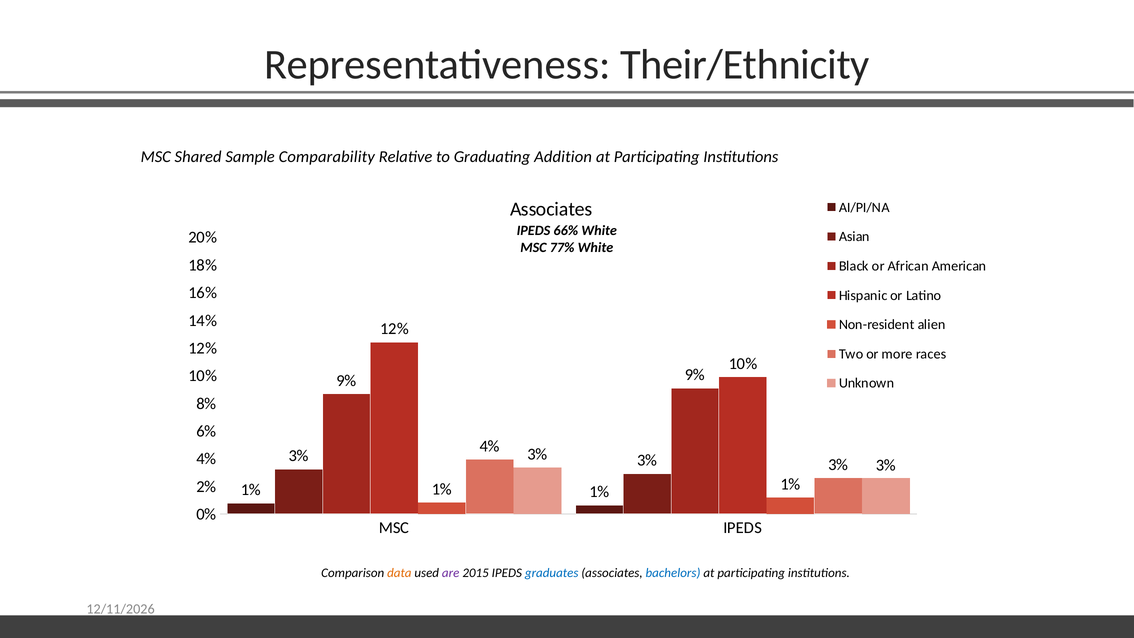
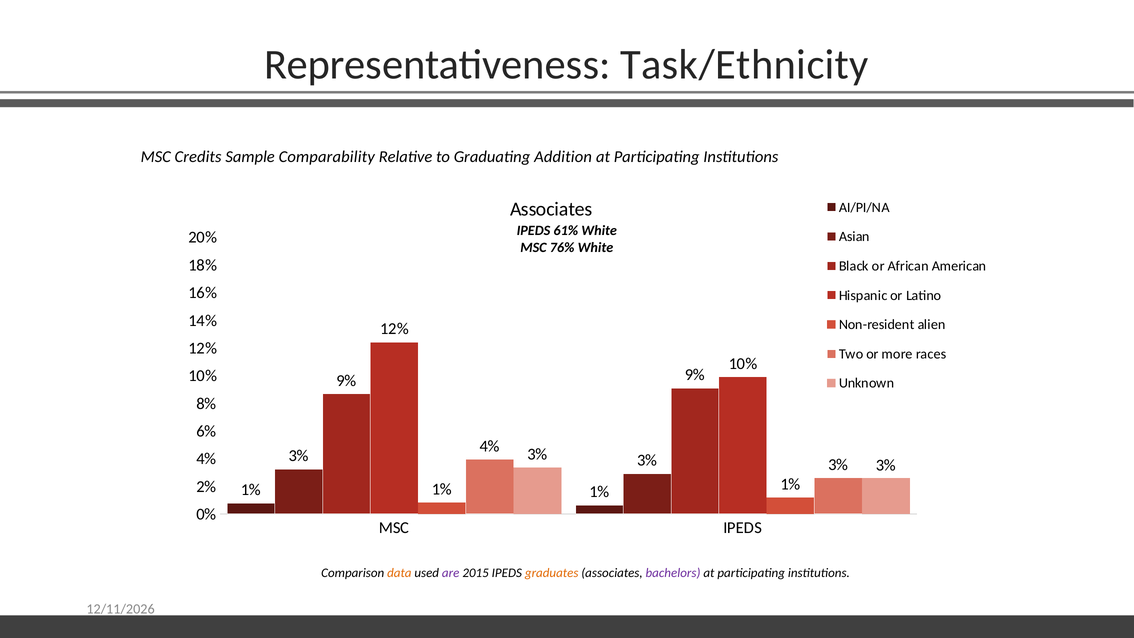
Their/Ethnicity: Their/Ethnicity -> Task/Ethnicity (744, 65)
Shared: Shared -> Credits (198, 157)
66%: 66% -> 61% (566, 231)
77%: 77% -> 76% (562, 248)
graduates colour: blue -> orange (552, 573)
bachelors colour: blue -> purple (673, 573)
